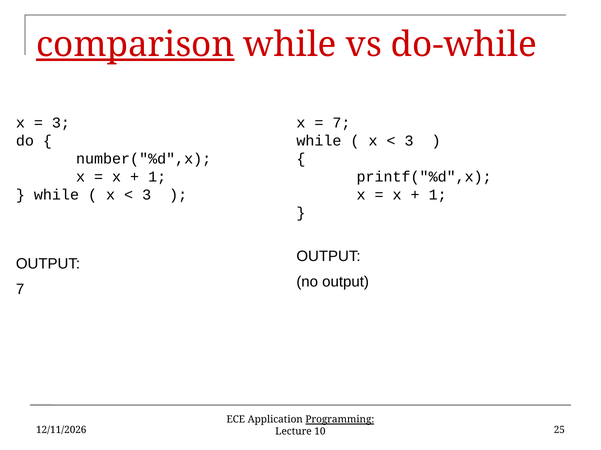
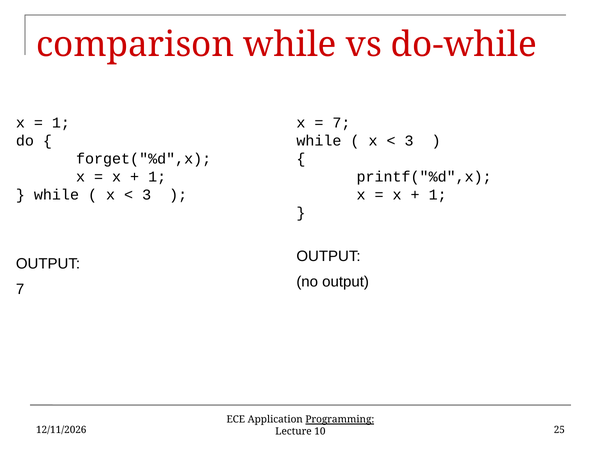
comparison underline: present -> none (135, 45)
3: 3 -> 1 (61, 123)
number("%d",x: number("%d",x -> forget("%d",x (144, 159)
